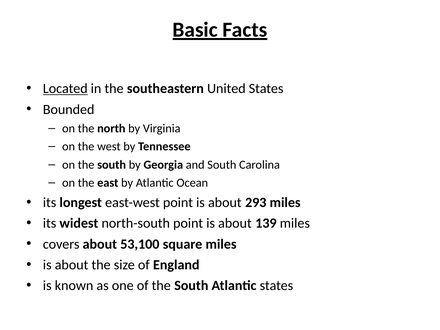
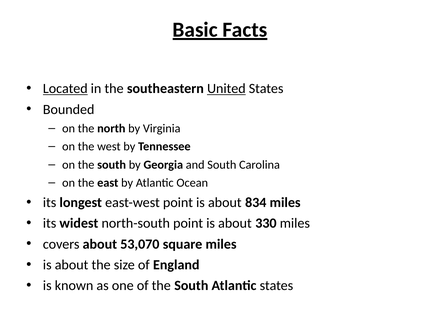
United underline: none -> present (226, 89)
293: 293 -> 834 (256, 203)
139: 139 -> 330 (266, 223)
53,100: 53,100 -> 53,070 (140, 244)
